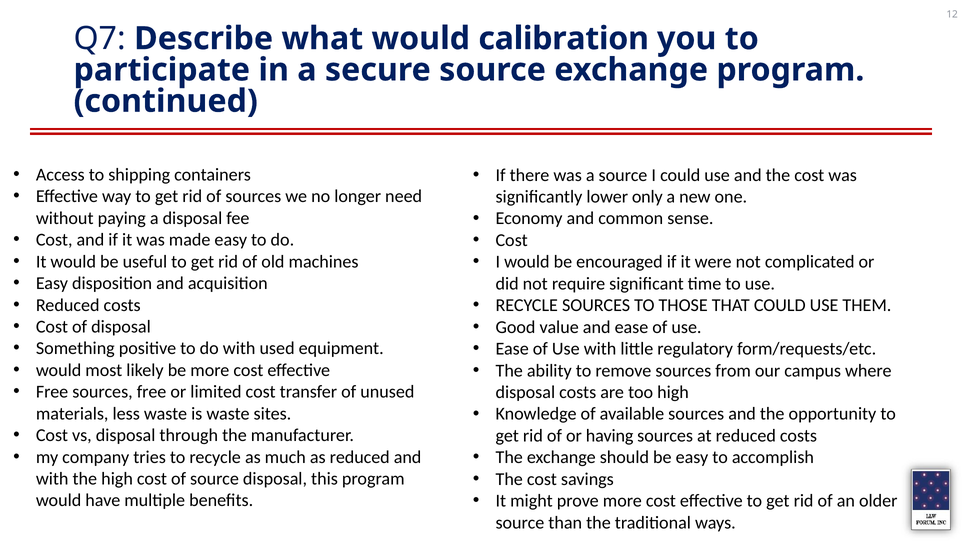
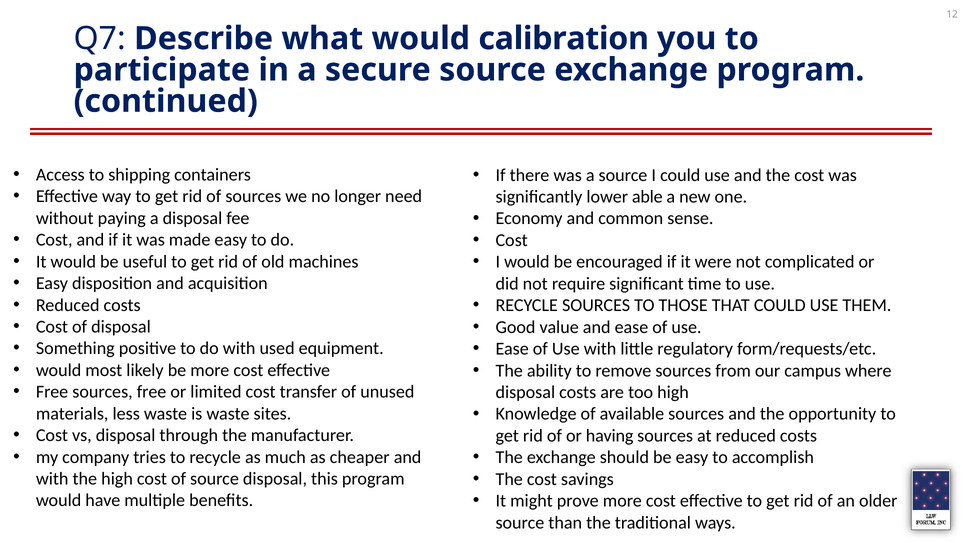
only: only -> able (647, 197)
as reduced: reduced -> cheaper (360, 457)
